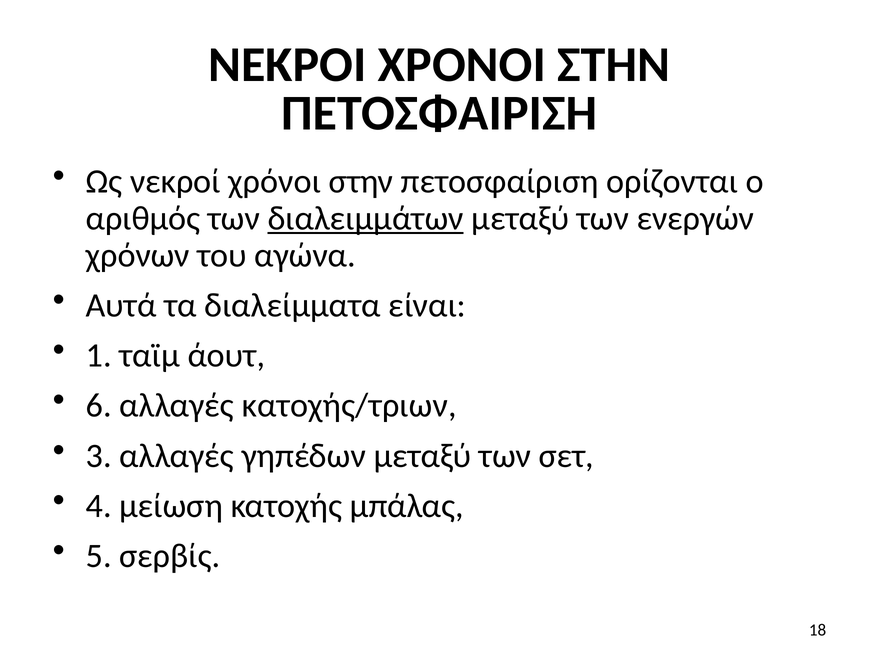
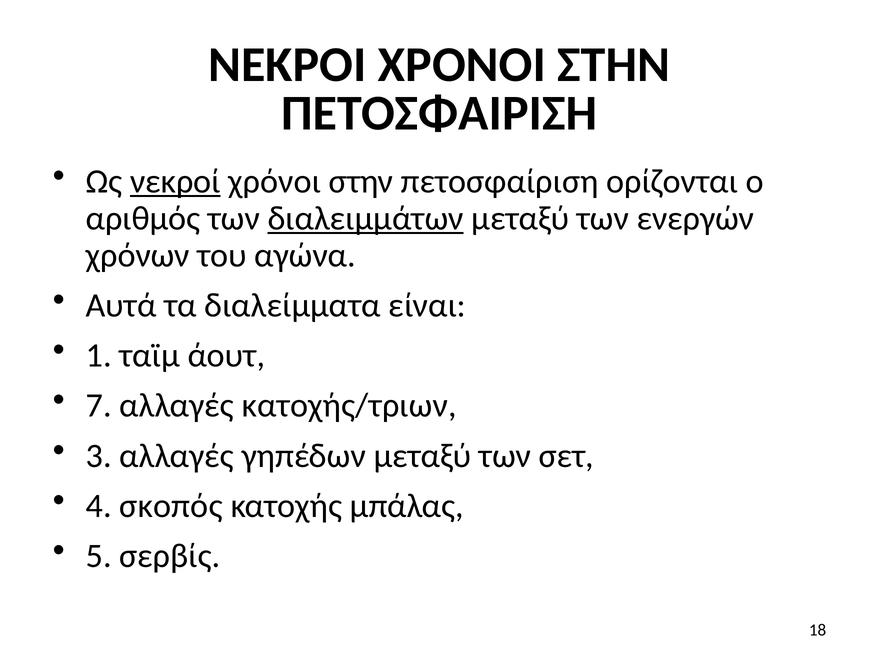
νεκροί underline: none -> present (175, 181)
6: 6 -> 7 (99, 405)
μείωση: μείωση -> σκοπός (171, 505)
